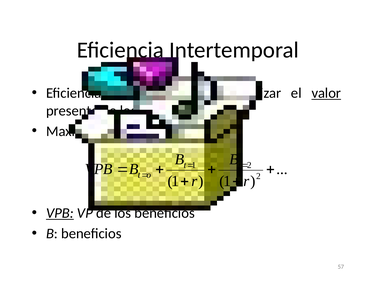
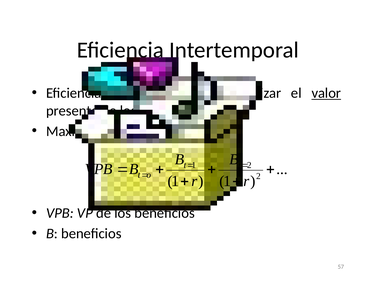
VPB underline: present -> none (60, 213)
